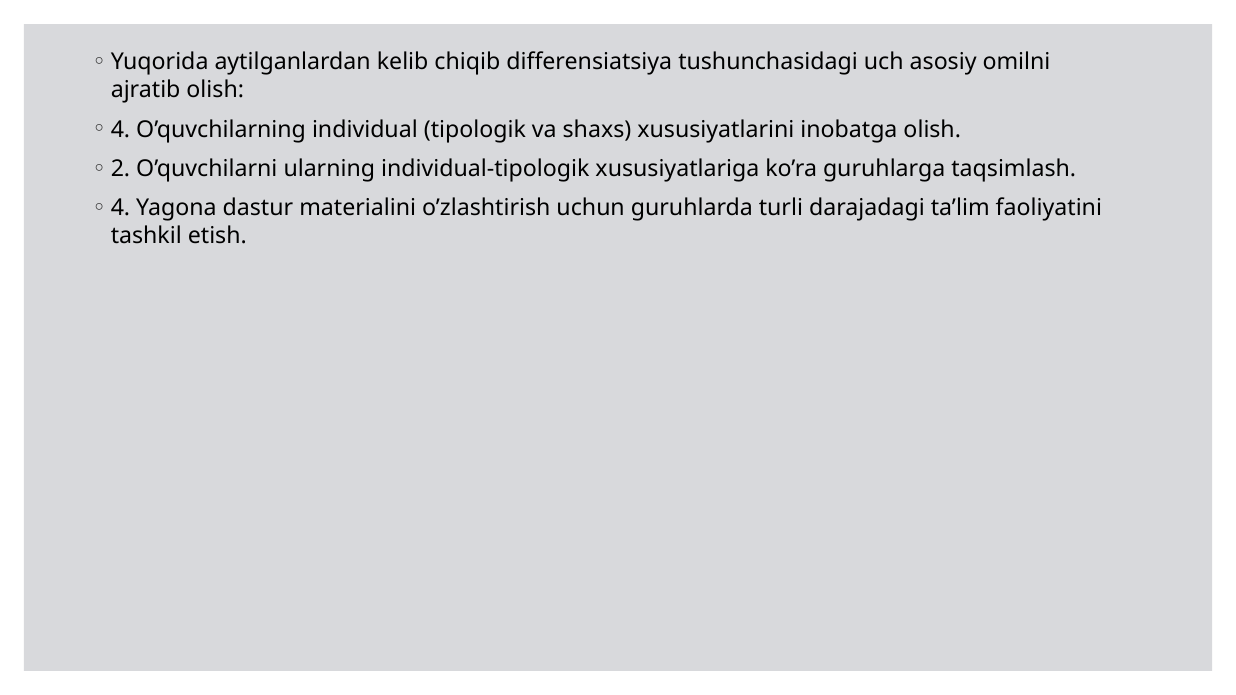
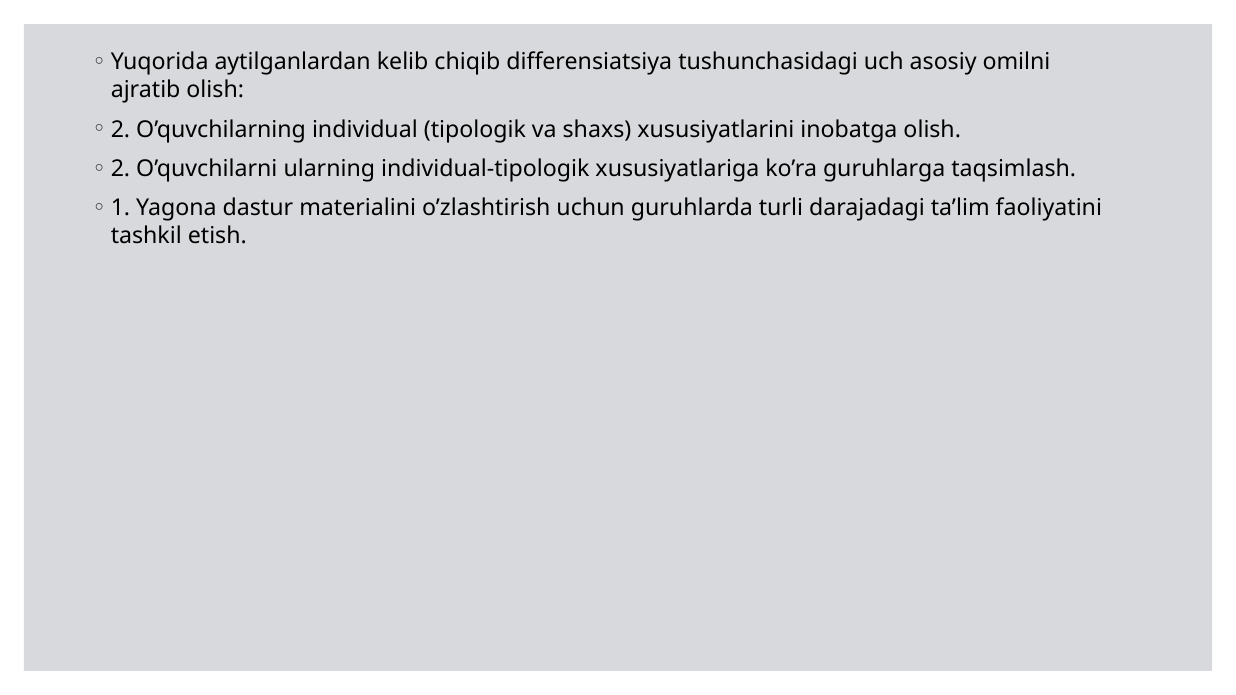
4: 4 -> 2 (121, 129)
4: 4 -> 1 (121, 208)
